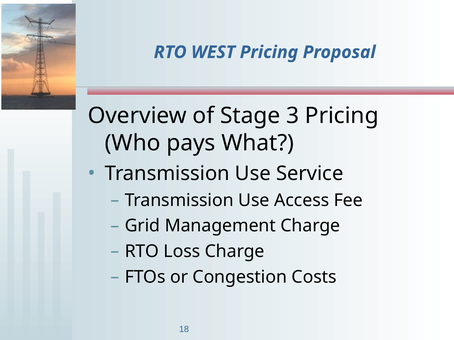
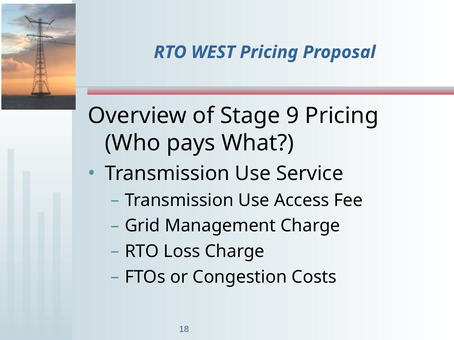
3: 3 -> 9 (293, 116)
